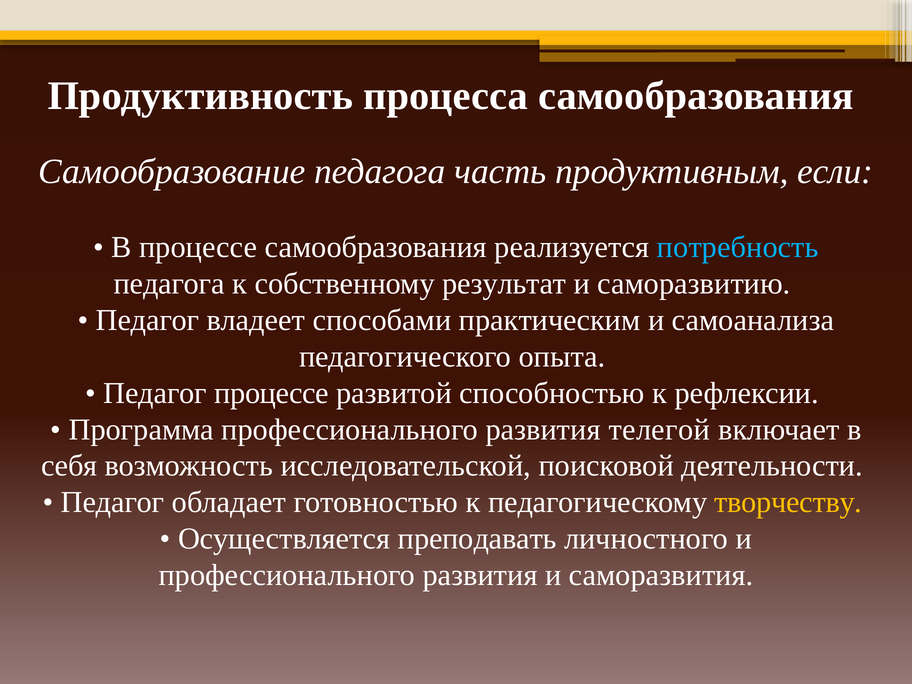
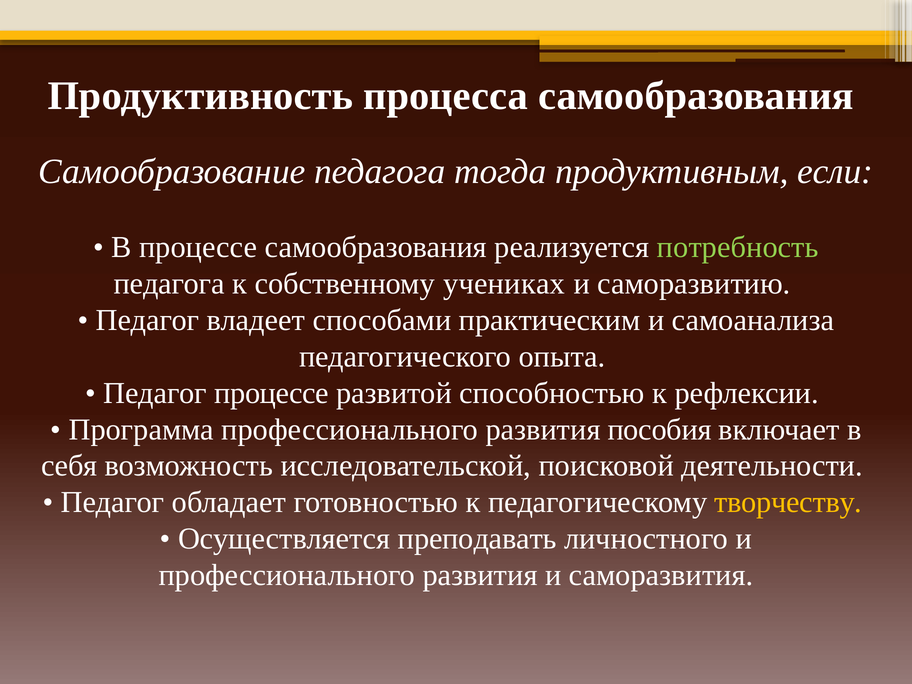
часть: часть -> тогда (500, 171)
потребность colour: light blue -> light green (738, 247)
результат: результат -> учениках (504, 284)
телегой: телегой -> пособия (660, 429)
